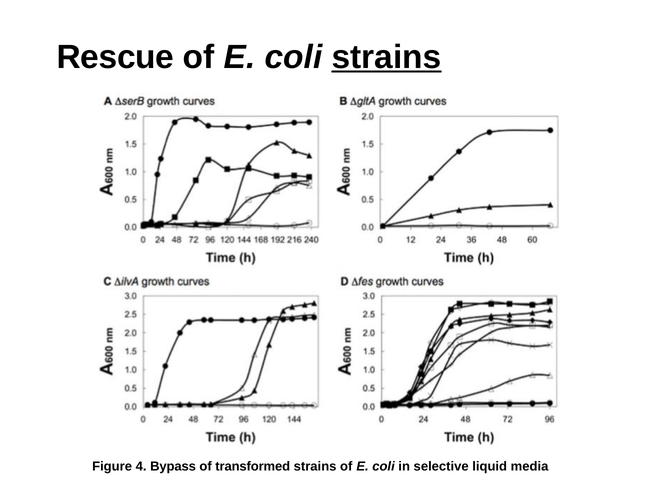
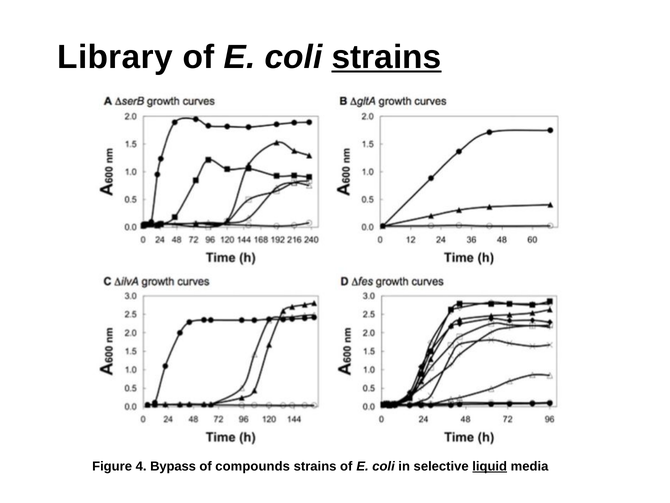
Rescue: Rescue -> Library (115, 57)
transformed: transformed -> compounds (253, 466)
liquid underline: none -> present (490, 466)
